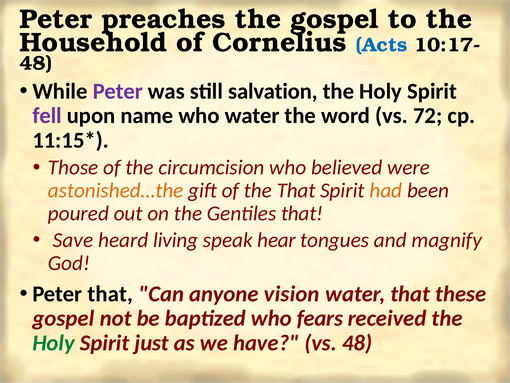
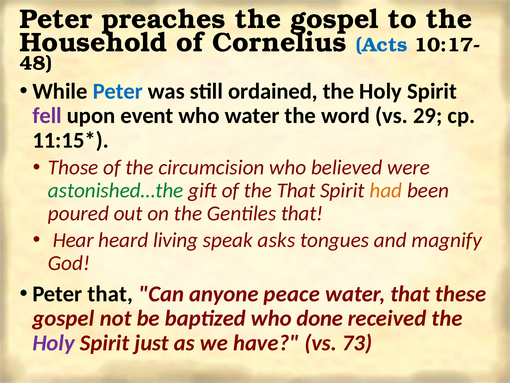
Peter colour: purple -> blue (118, 91)
salvation: salvation -> ordained (273, 91)
name: name -> event (147, 116)
72: 72 -> 29 (428, 116)
astonished…the colour: orange -> green (116, 190)
Save: Save -> Hear (73, 240)
hear: hear -> asks (276, 240)
vision: vision -> peace (292, 294)
fears: fears -> done (320, 318)
Holy colour: green -> purple (54, 343)
vs 48: 48 -> 73 (357, 343)
